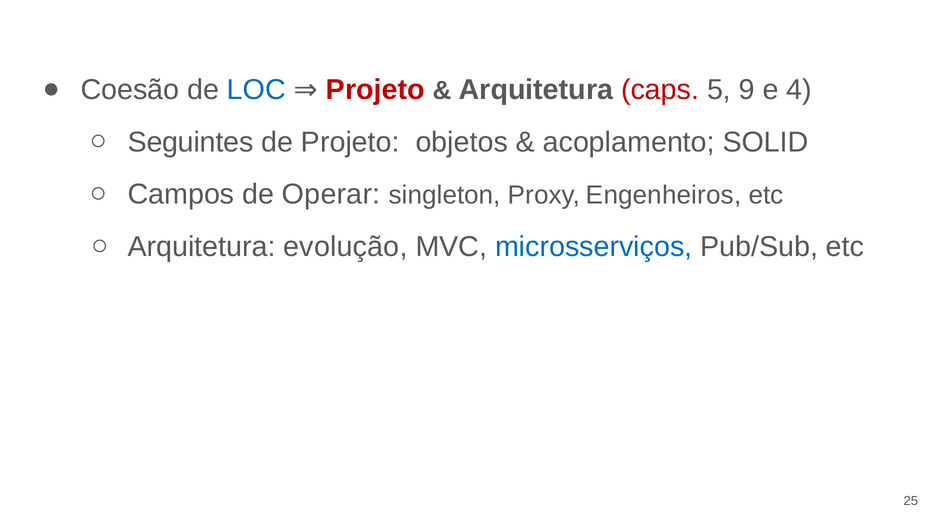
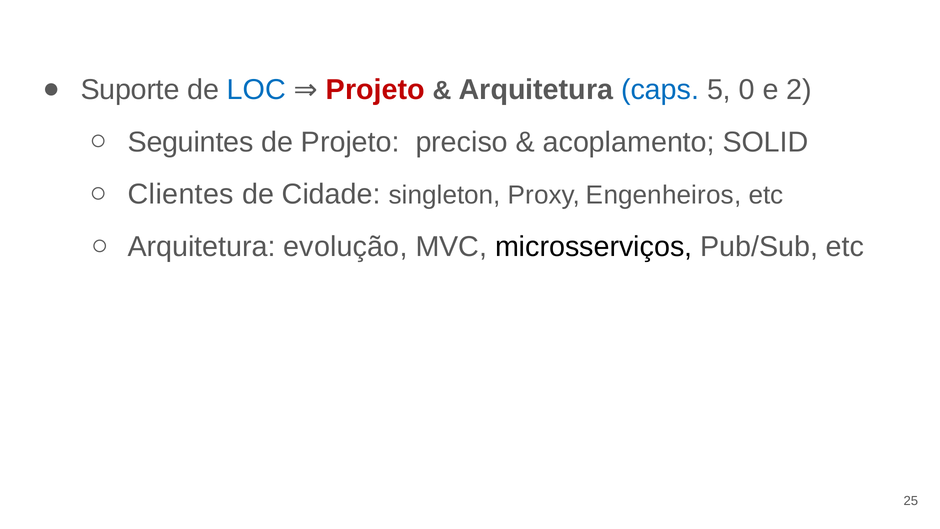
Coesão: Coesão -> Suporte (130, 90)
caps colour: red -> blue (660, 90)
9: 9 -> 0 (747, 90)
4: 4 -> 2 (799, 90)
objetos: objetos -> preciso (462, 142)
Campos: Campos -> Clientes (181, 194)
Operar: Operar -> Cidade (331, 194)
microsserviços colour: blue -> black (594, 247)
